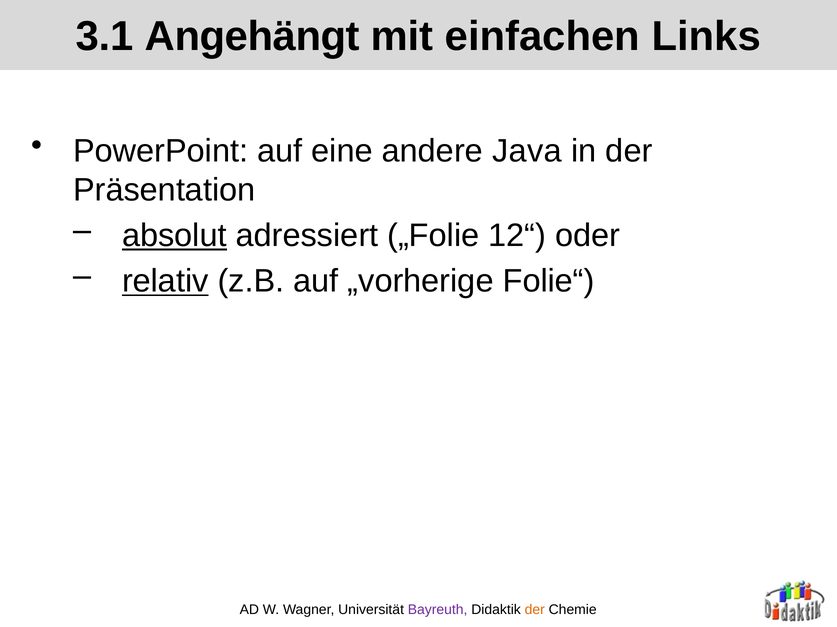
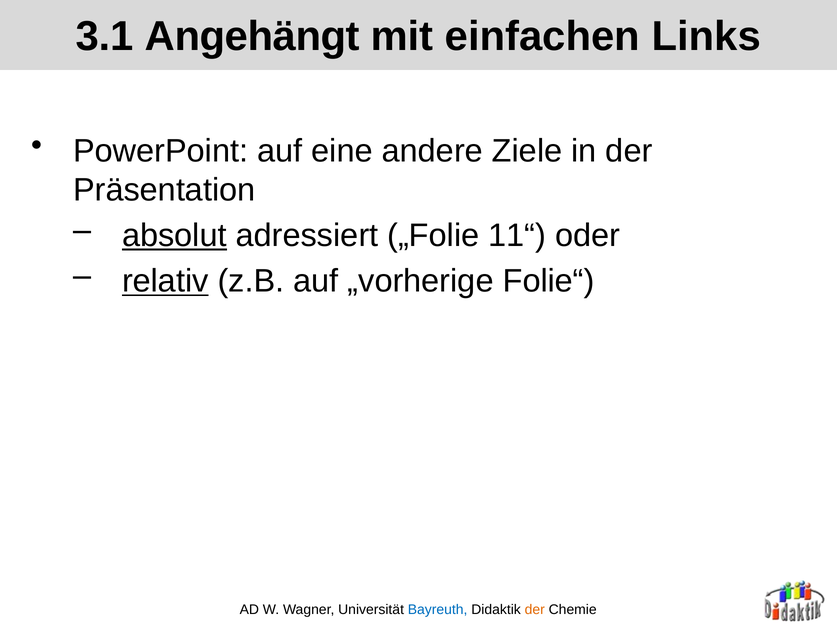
Java: Java -> Ziele (527, 151)
12“: 12“ -> 11“ (517, 236)
Bayreuth colour: purple -> blue (438, 610)
